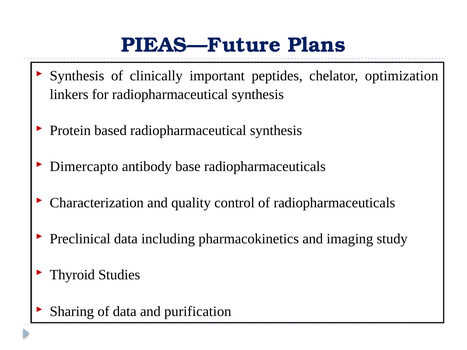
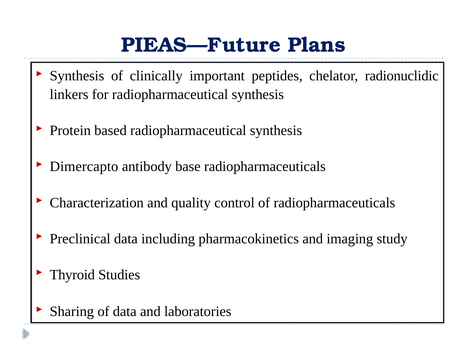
optimization: optimization -> radionuclidic (402, 76)
purification: purification -> laboratories (198, 312)
